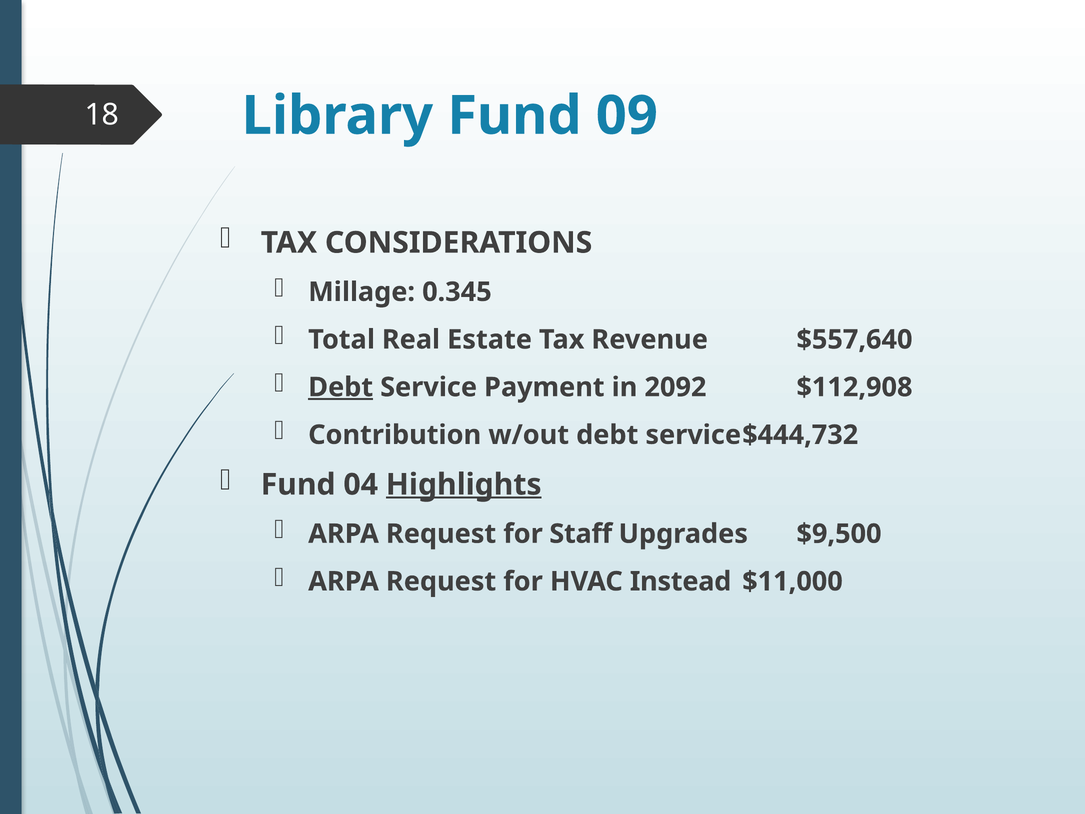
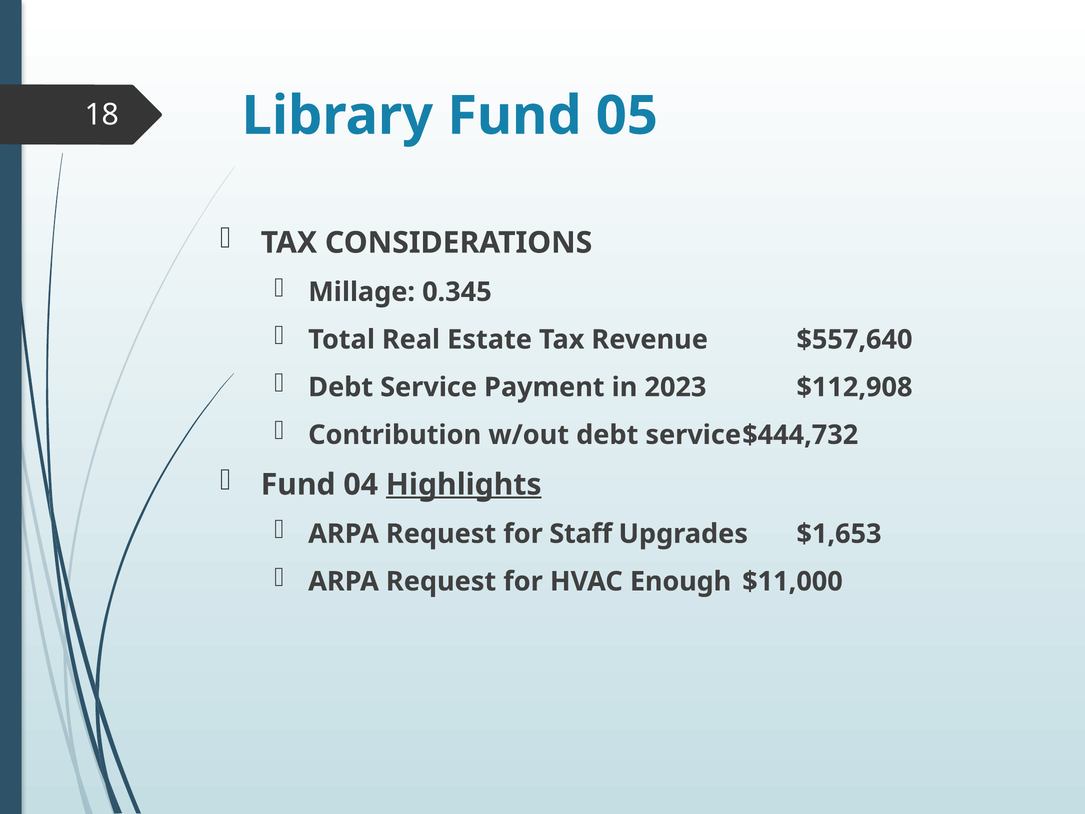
09: 09 -> 05 (627, 116)
Debt underline: present -> none (341, 387)
2092: 2092 -> 2023 (675, 387)
$9,500: $9,500 -> $1,653 (839, 534)
Instead: Instead -> Enough (681, 581)
